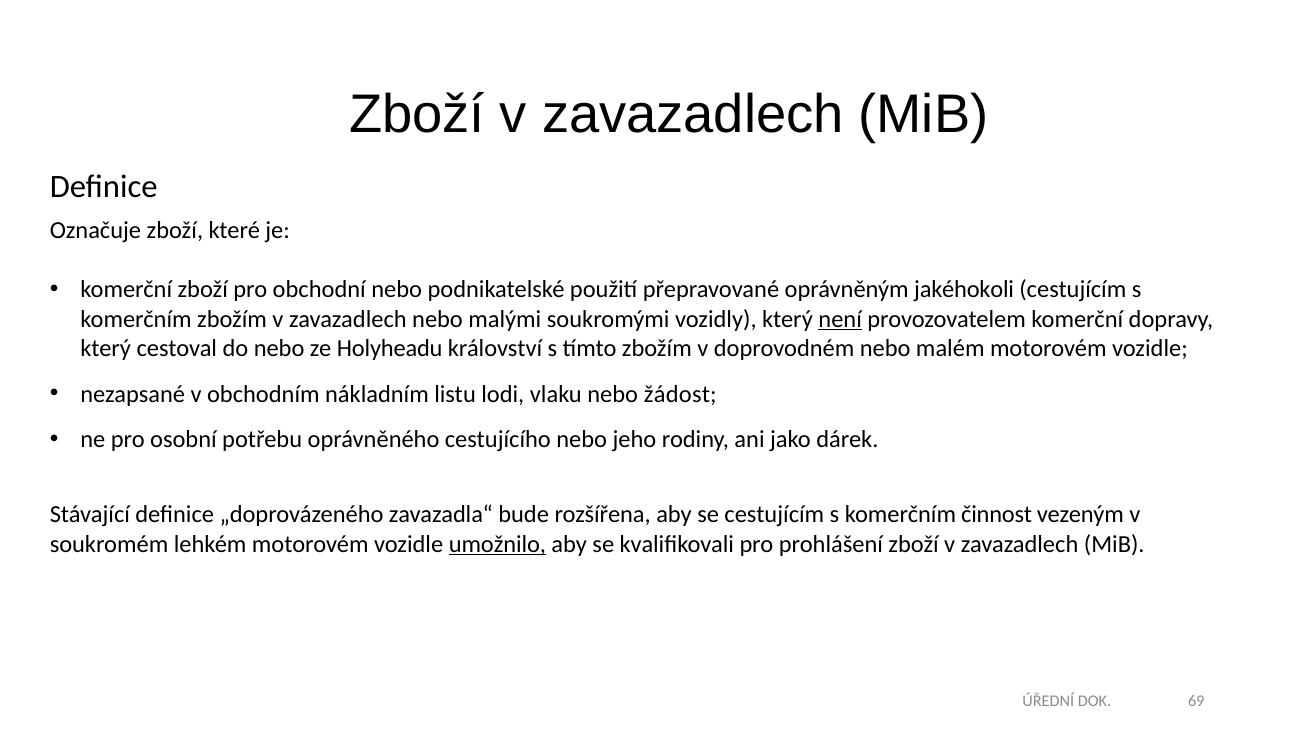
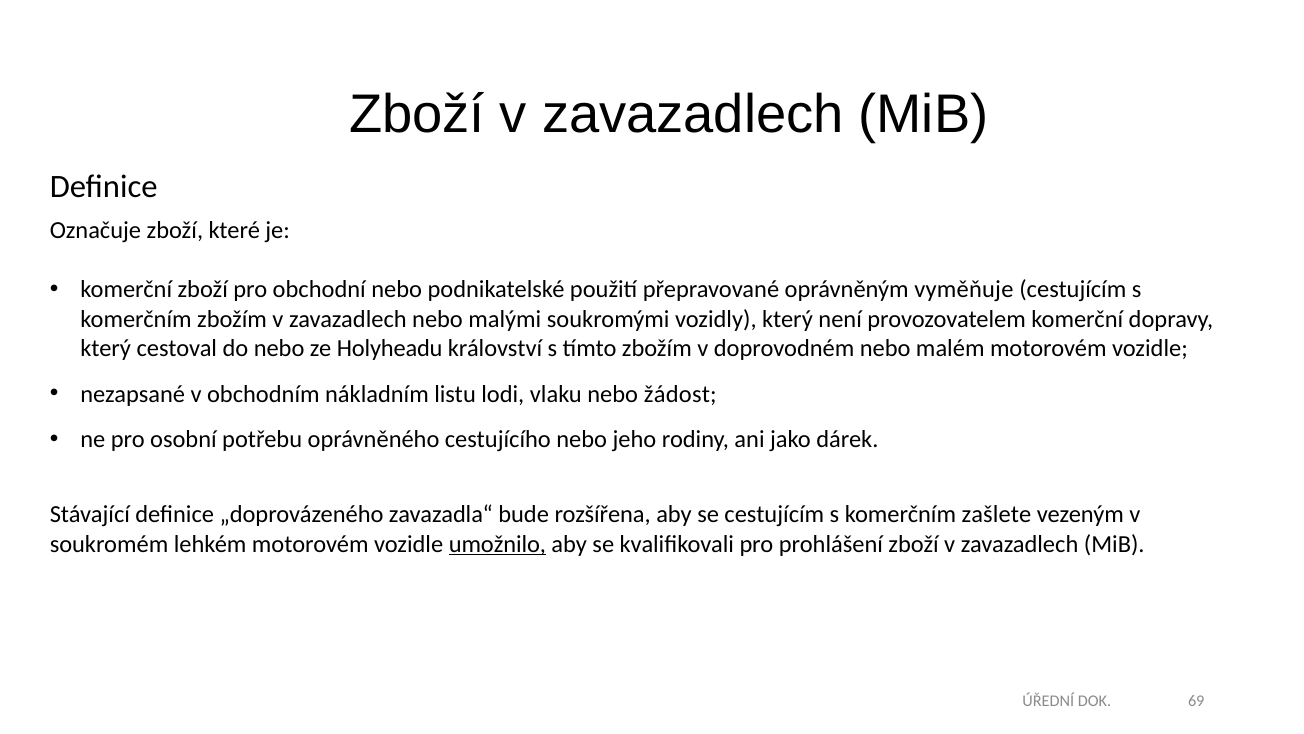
jakéhokoli: jakéhokoli -> vyměňuje (964, 289)
není underline: present -> none (840, 319)
činnost: činnost -> zašlete (996, 514)
